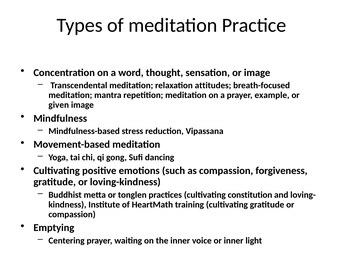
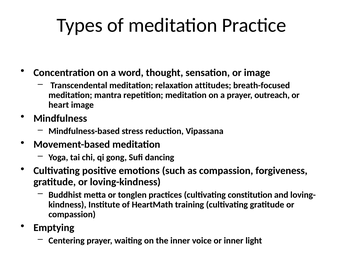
example: example -> outreach (272, 95)
given: given -> heart (59, 105)
